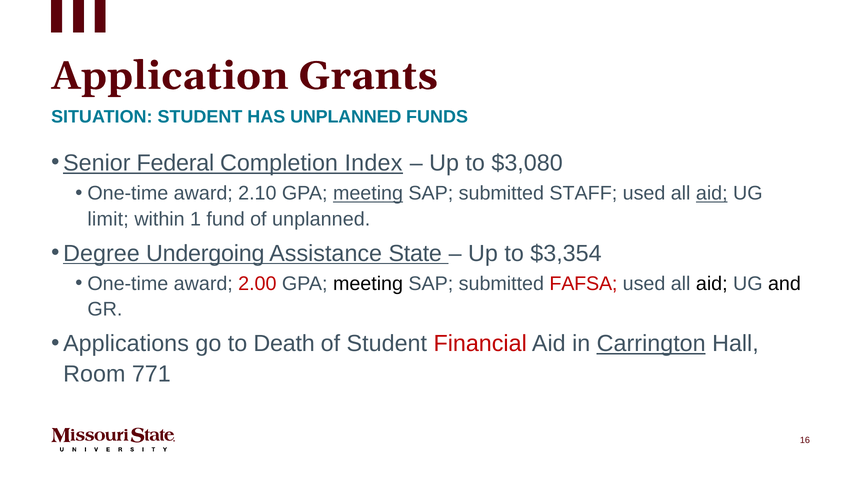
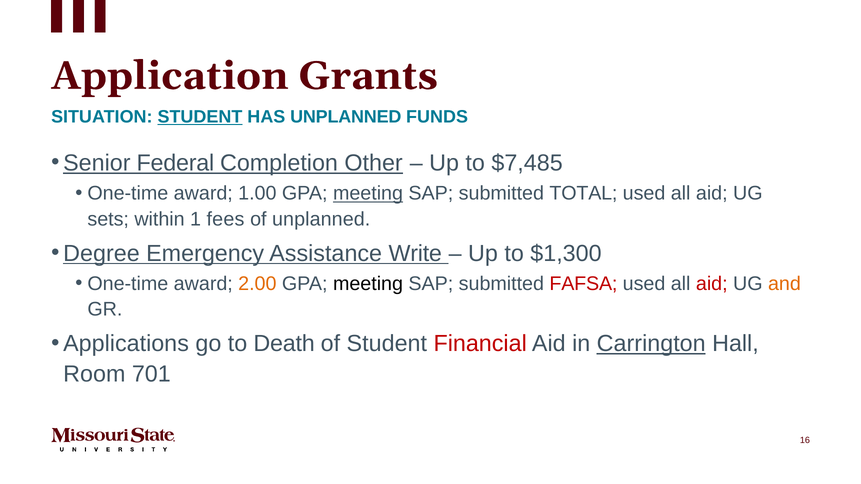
STUDENT underline: none -> present (200, 117)
Index: Index -> Other (374, 163)
$3,080: $3,080 -> $7,485 (527, 163)
2.10: 2.10 -> 1.00 (257, 194)
STAFF: STAFF -> TOTAL (583, 194)
aid underline: present -> none (712, 194)
limit: limit -> sets (108, 219)
fund: fund -> fees (225, 219)
Undergoing: Undergoing -> Emergency (205, 254)
State: State -> Write (415, 254)
$3,354: $3,354 -> $1,300 (566, 254)
2.00 colour: red -> orange (257, 284)
aid colour: black -> red (712, 284)
and colour: black -> orange (784, 284)
771: 771 -> 701 (151, 374)
